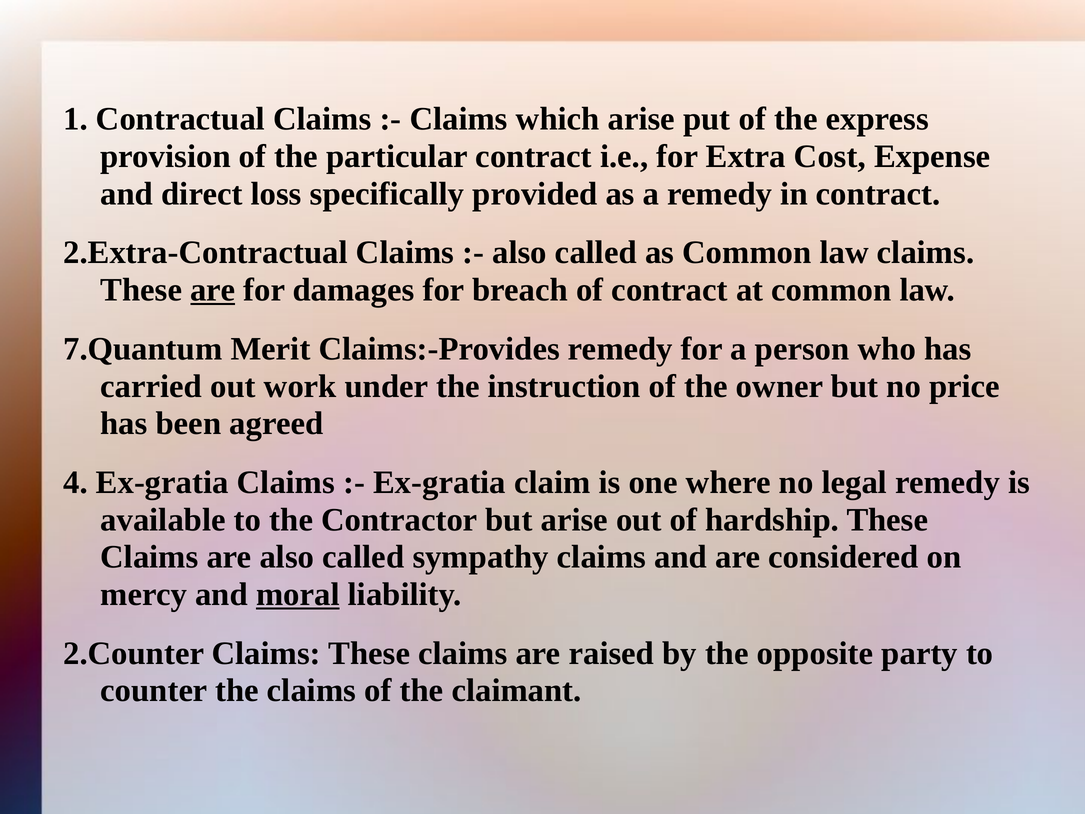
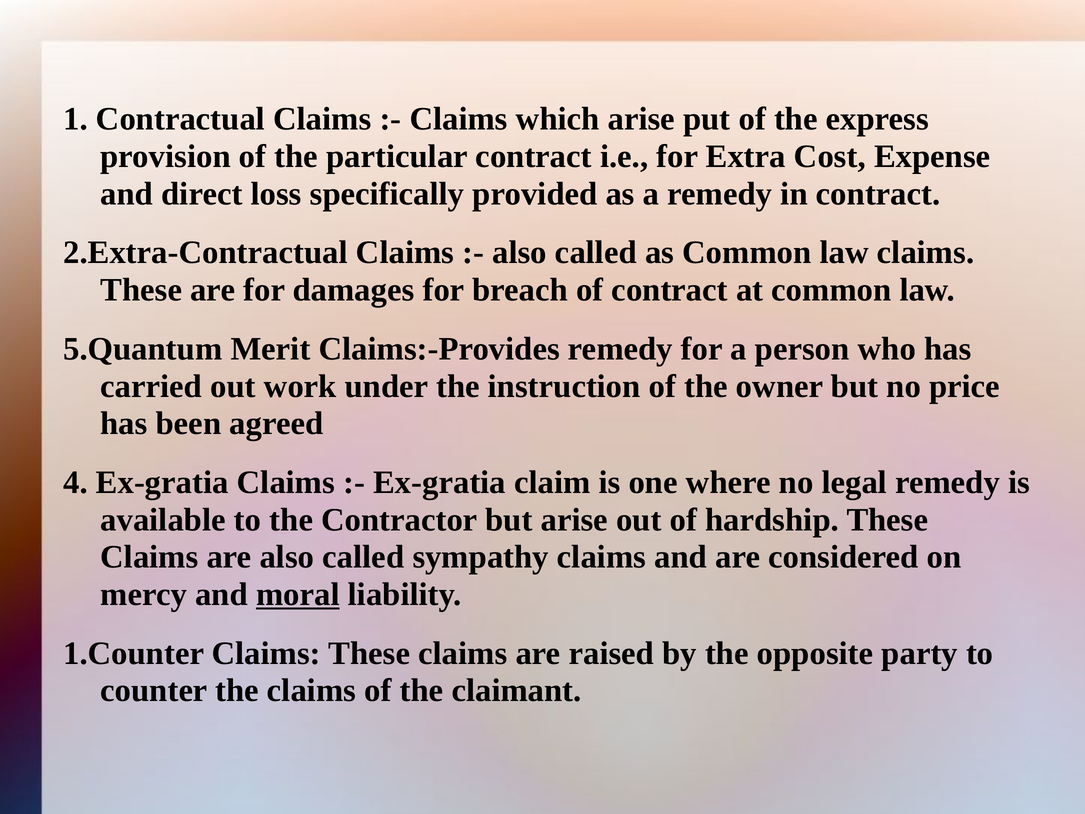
are underline: present -> none (213, 290)
7.Quantum: 7.Quantum -> 5.Quantum (143, 349)
2.Counter: 2.Counter -> 1.Counter (134, 653)
